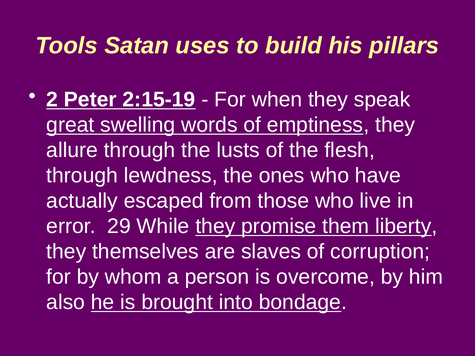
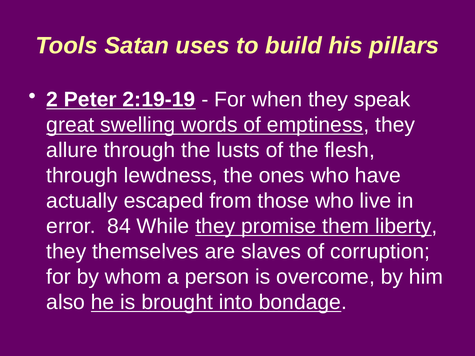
2:15-19: 2:15-19 -> 2:19-19 (159, 100)
29: 29 -> 84 (119, 226)
